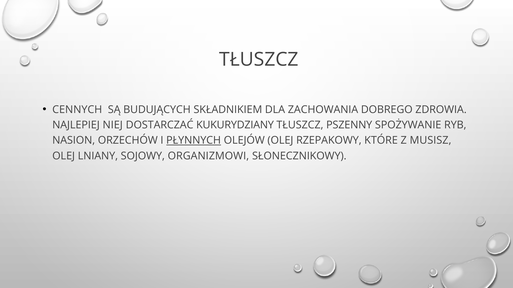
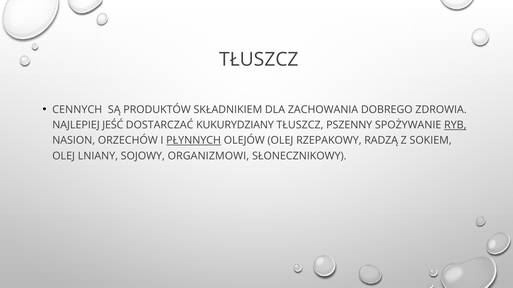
BUDUJĄCYCH: BUDUJĄCYCH -> PRODUKTÓW (157, 110)
NIEJ: NIEJ -> JEŚĆ (113, 125)
RYB underline: none -> present (455, 125)
KTÓRE: KTÓRE -> RADZĄ (381, 141)
MUSISZ: MUSISZ -> SOKIEM (431, 141)
